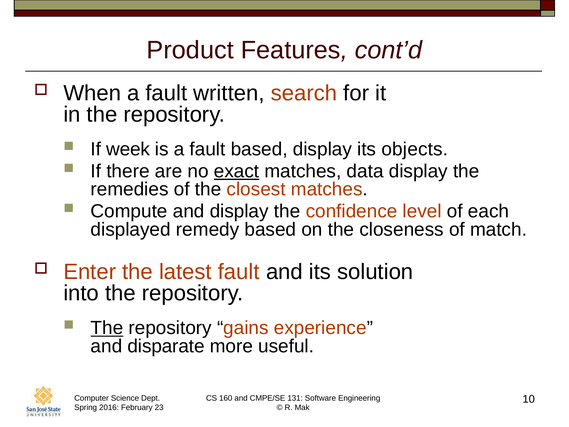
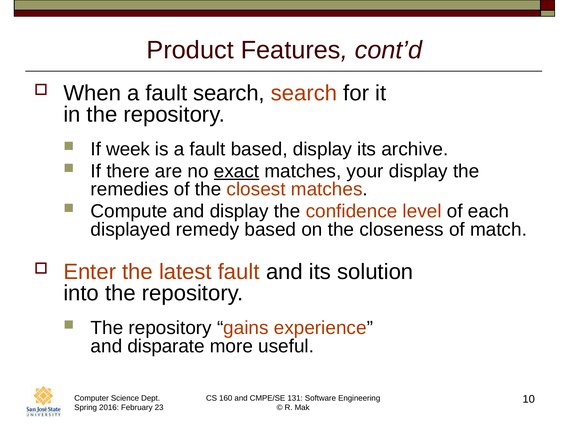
fault written: written -> search (229, 93)
objects: objects -> archive (415, 149)
data: data -> your (365, 171)
The underline: present -> none (107, 328)
